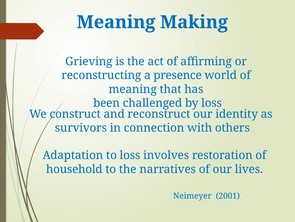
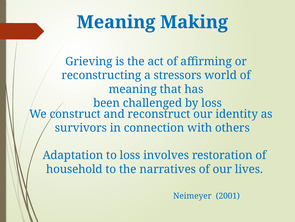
presence: presence -> stressors (178, 75)
